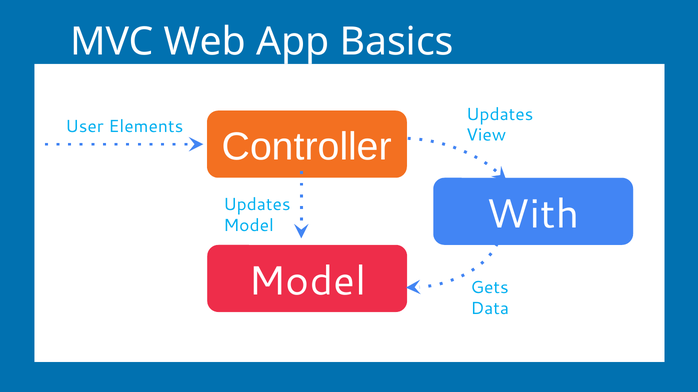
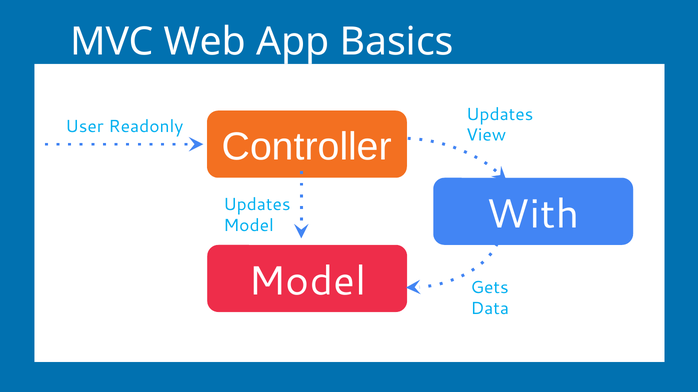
Elements: Elements -> Readonly (146, 127)
